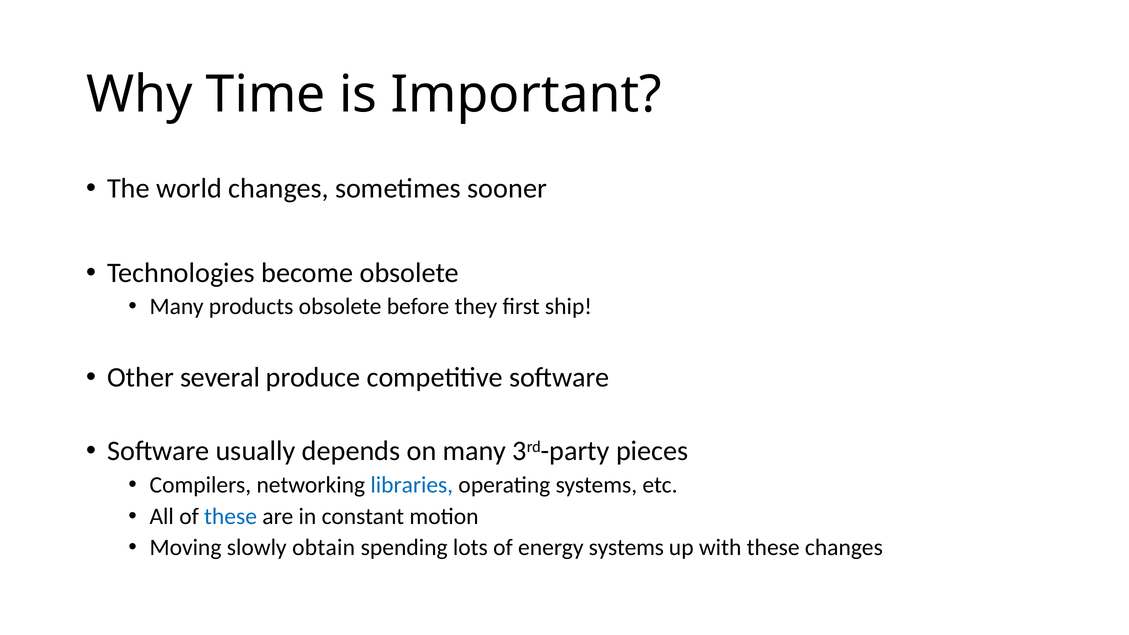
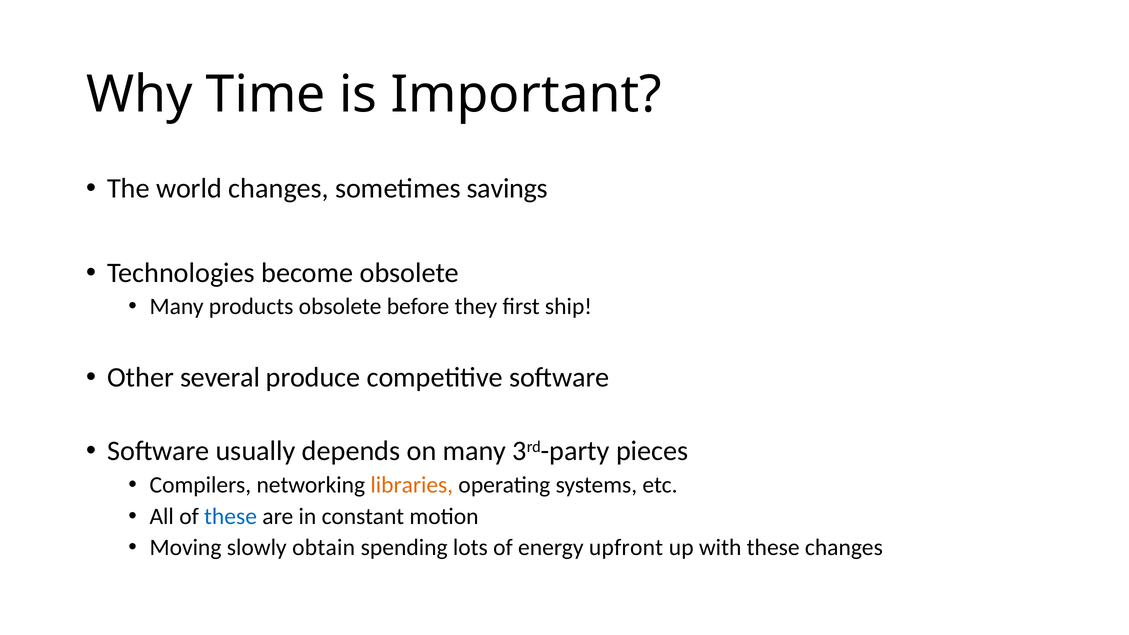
sooner: sooner -> savings (507, 188)
libraries colour: blue -> orange (412, 485)
energy systems: systems -> upfront (626, 548)
